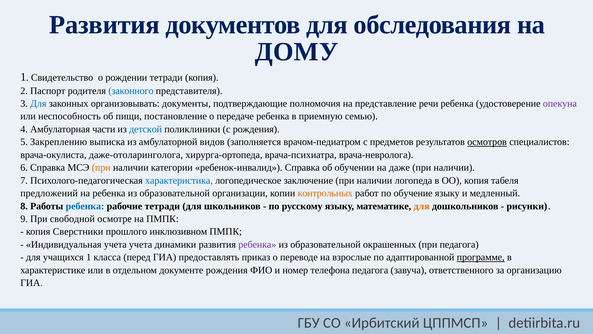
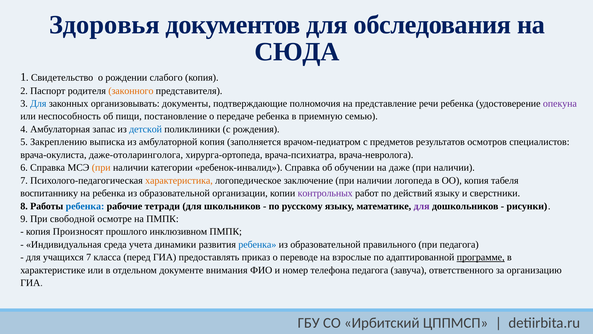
Развития: Развития -> Здоровья (104, 25)
ДОМУ: ДОМУ -> СЮДА (297, 52)
рождении тетради: тетради -> слабого (166, 78)
законного colour: blue -> orange (131, 91)
части: части -> запас (104, 129)
амбулаторной видов: видов -> копия (212, 142)
осмотров underline: present -> none (487, 142)
характеристика colour: blue -> orange (179, 180)
предложений: предложений -> воспитаннику (49, 193)
контрольных colour: orange -> purple (325, 193)
обучение: обучение -> действий (413, 193)
медленный: медленный -> сверстники (495, 193)
для colour: orange -> purple (422, 206)
Сверстники: Сверстники -> Произносят (78, 231)
Индивидуальная учета: учета -> среда (115, 244)
ребенка colour: purple -> blue (257, 244)
окрашенных: окрашенных -> правильного (390, 244)
учащихся 1: 1 -> 7 (89, 257)
документе рождения: рождения -> внимания (227, 270)
